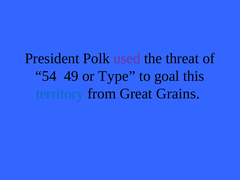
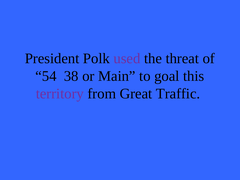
49: 49 -> 38 (71, 76)
Type: Type -> Main (117, 76)
territory colour: blue -> purple (60, 94)
Grains: Grains -> Traffic (178, 94)
